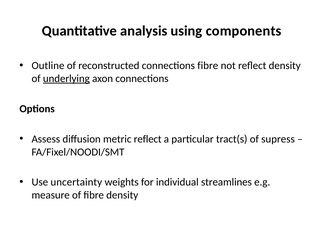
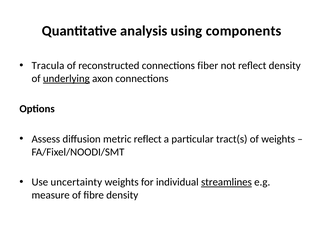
Outline: Outline -> Tracula (48, 66)
connections fibre: fibre -> fiber (208, 66)
of supress: supress -> weights (278, 139)
streamlines underline: none -> present (226, 182)
